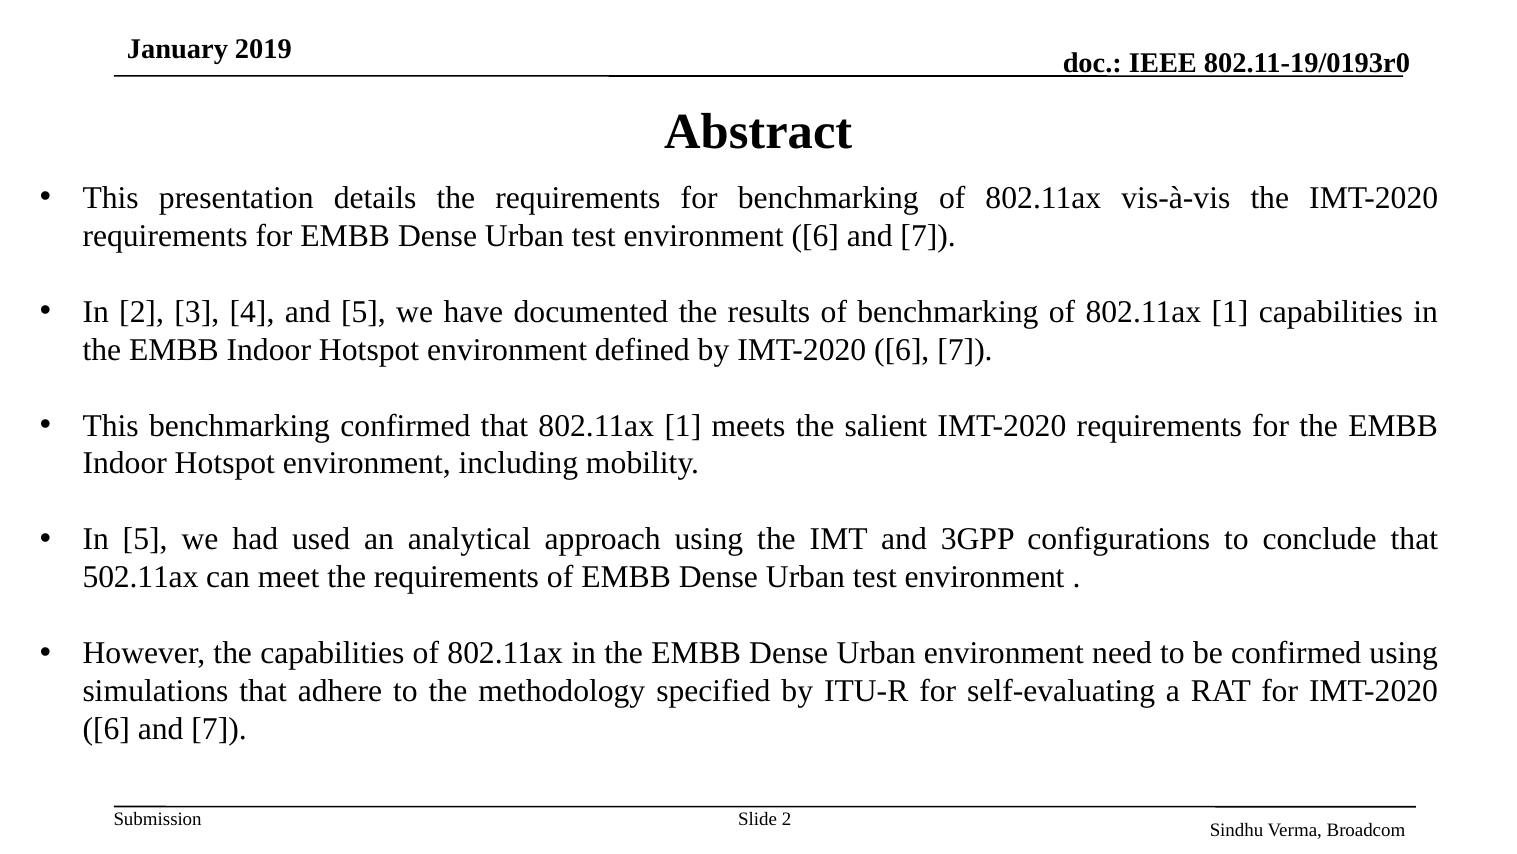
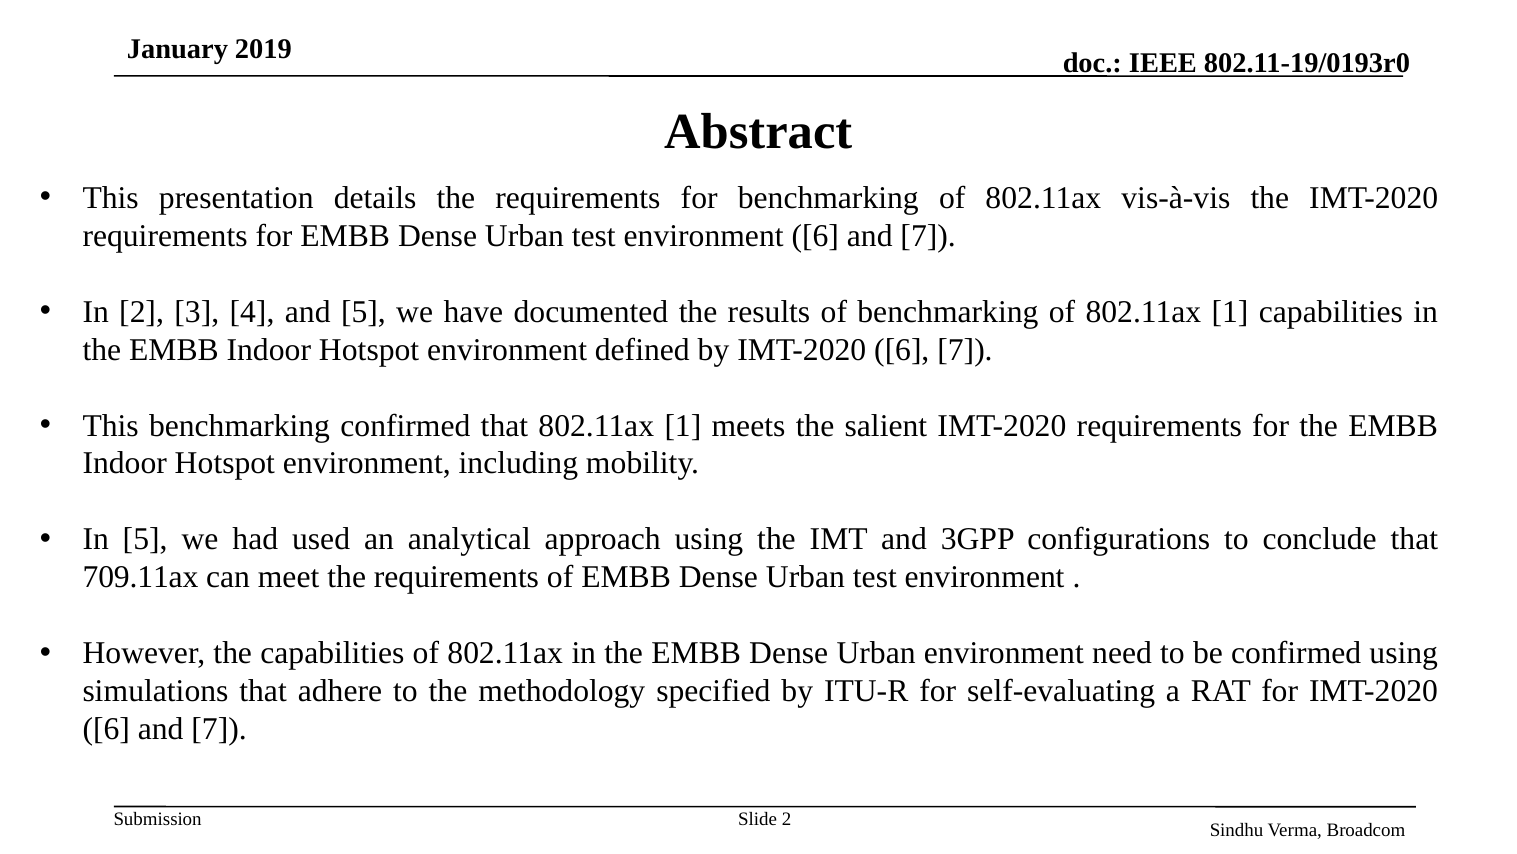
502.11ax: 502.11ax -> 709.11ax (141, 577)
